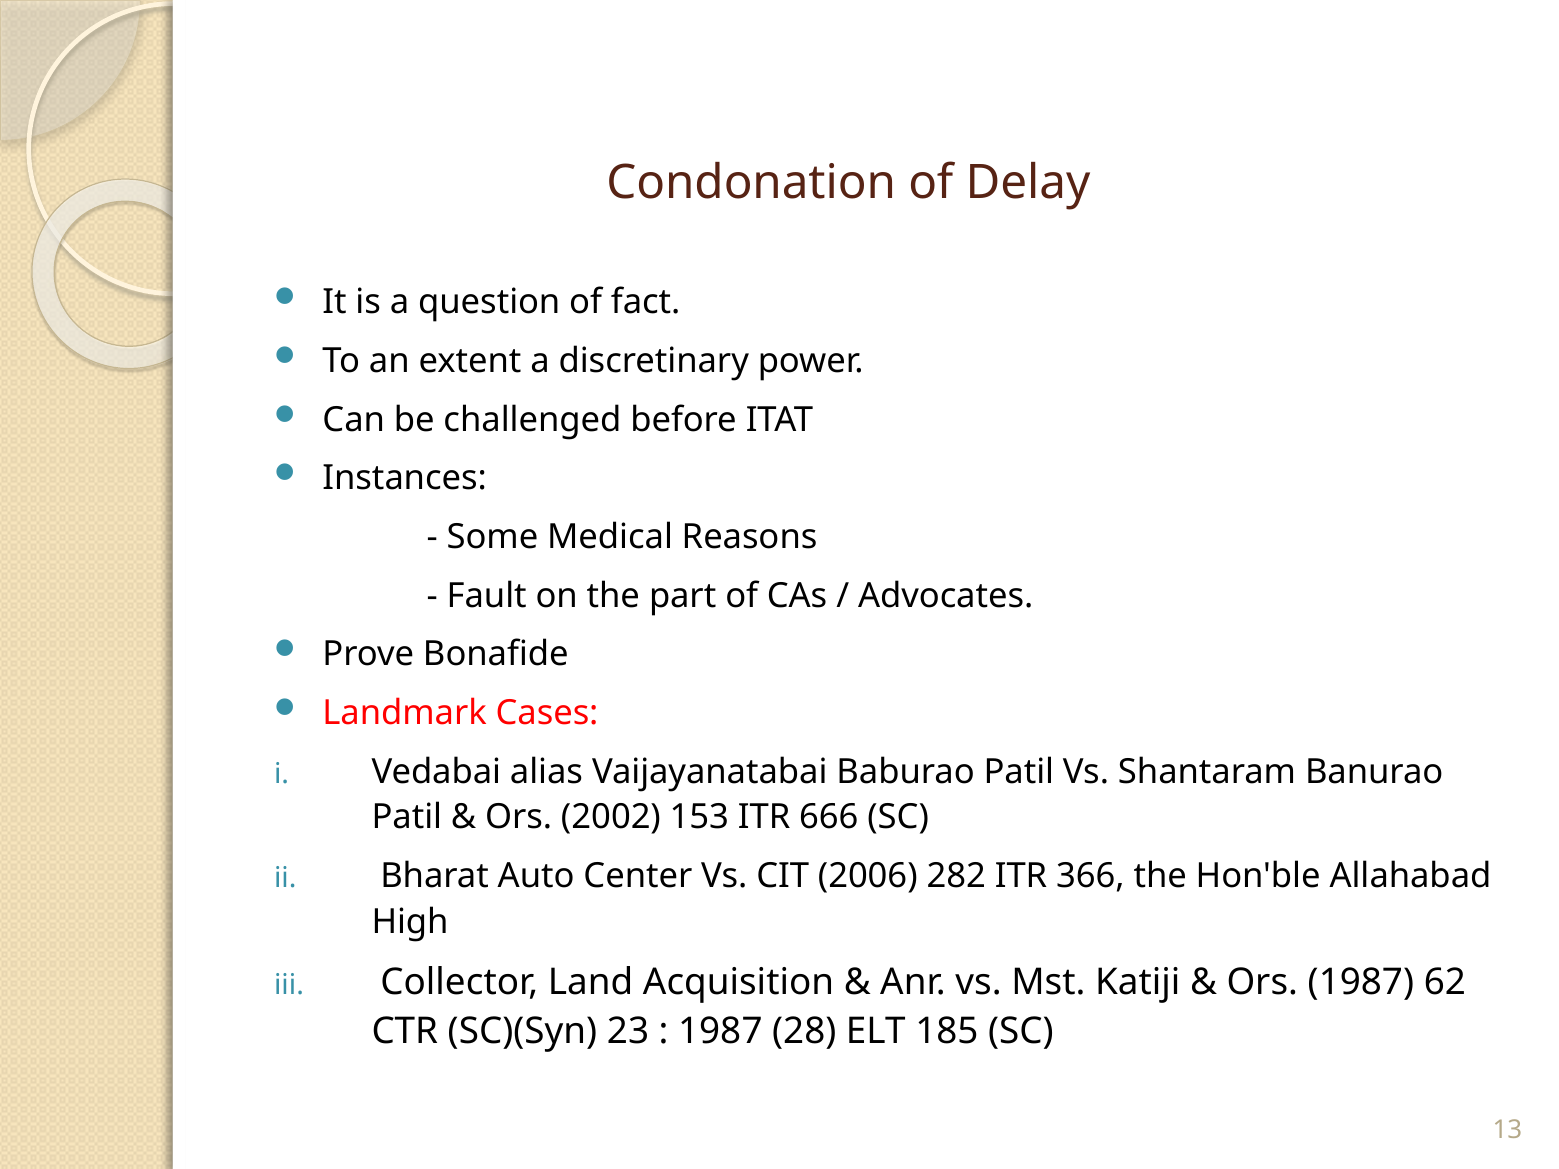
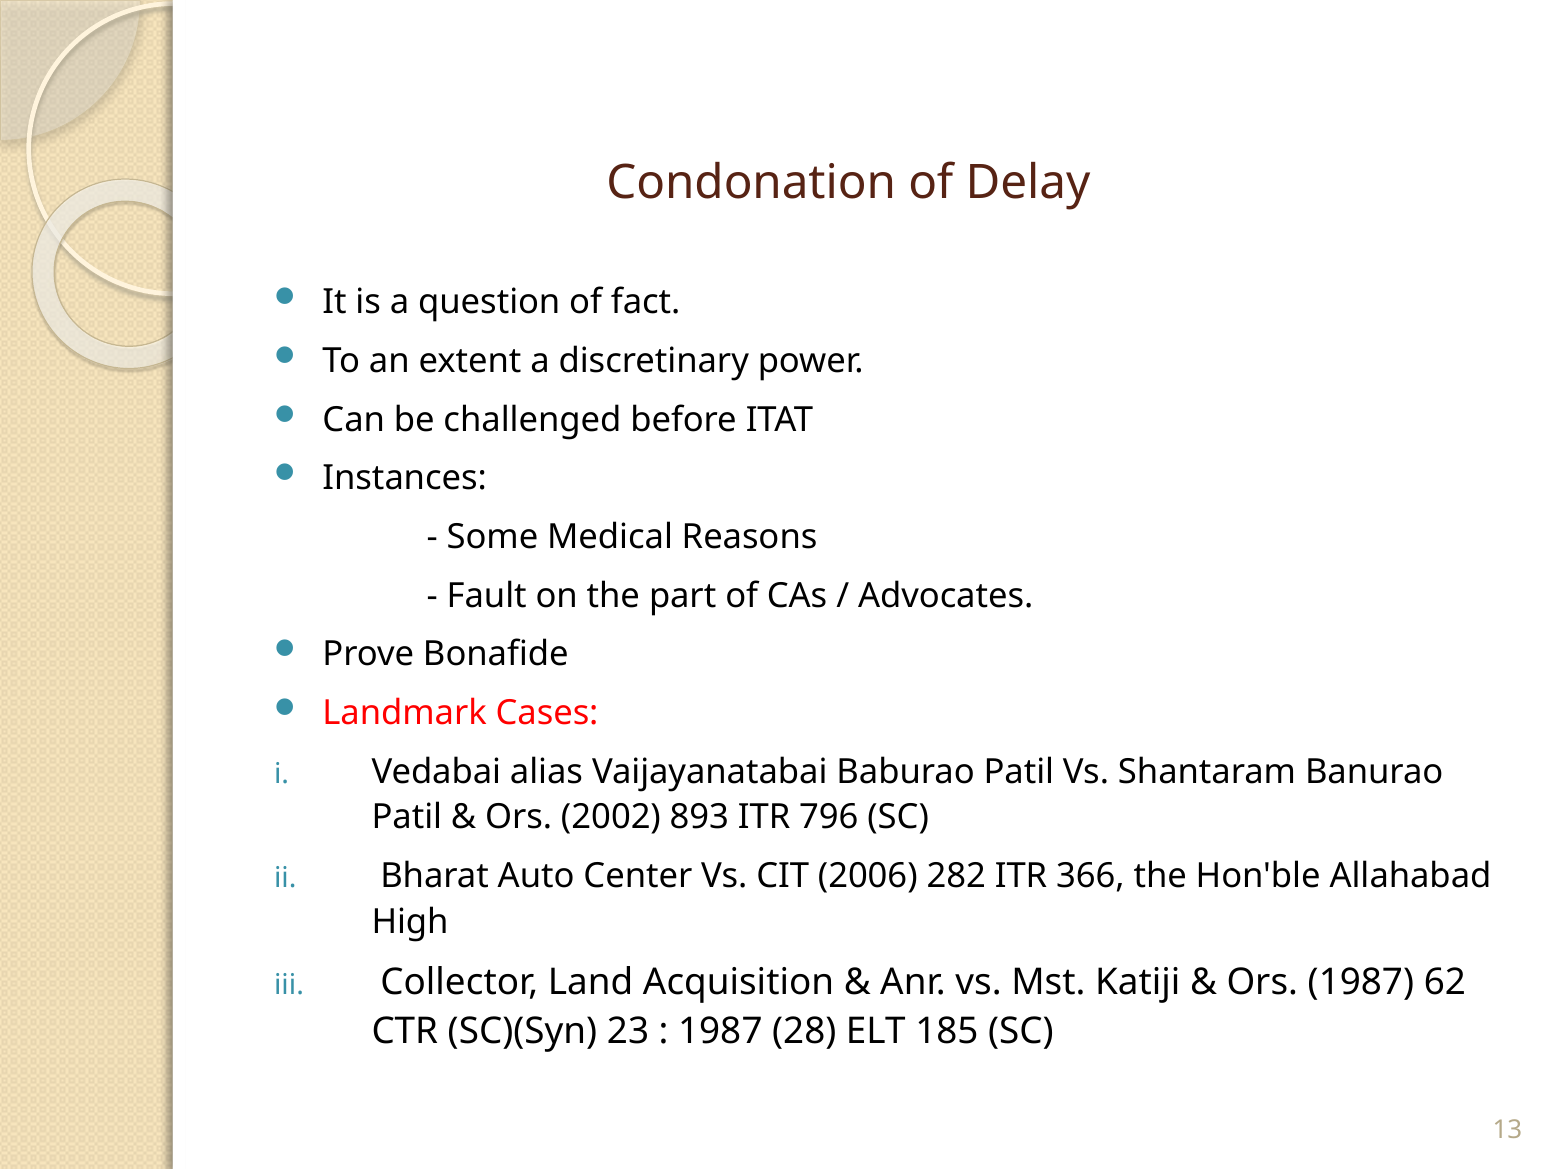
153: 153 -> 893 (699, 818)
666: 666 -> 796 (829, 818)
